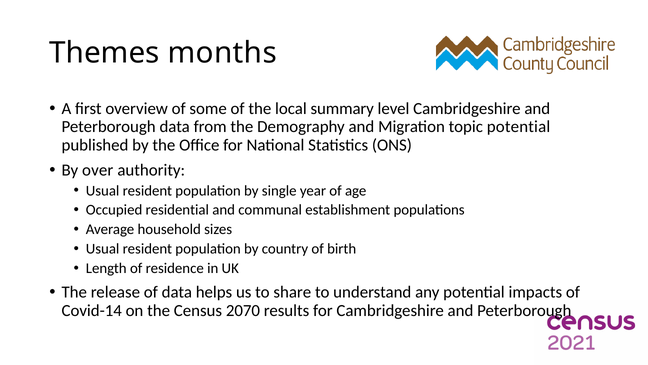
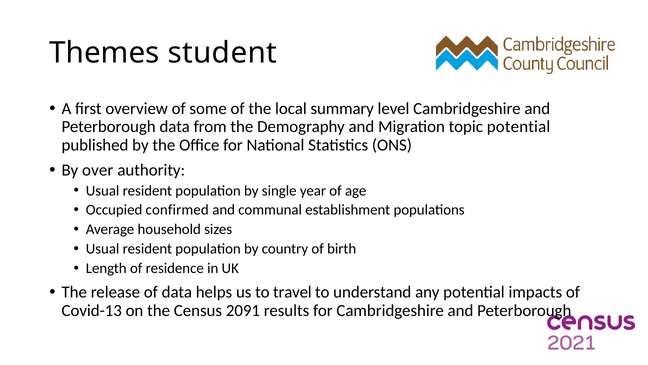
months: months -> student (222, 53)
residential: residential -> confirmed (177, 210)
share: share -> travel (292, 292)
Covid-14: Covid-14 -> Covid-13 (92, 310)
2070: 2070 -> 2091 (243, 310)
